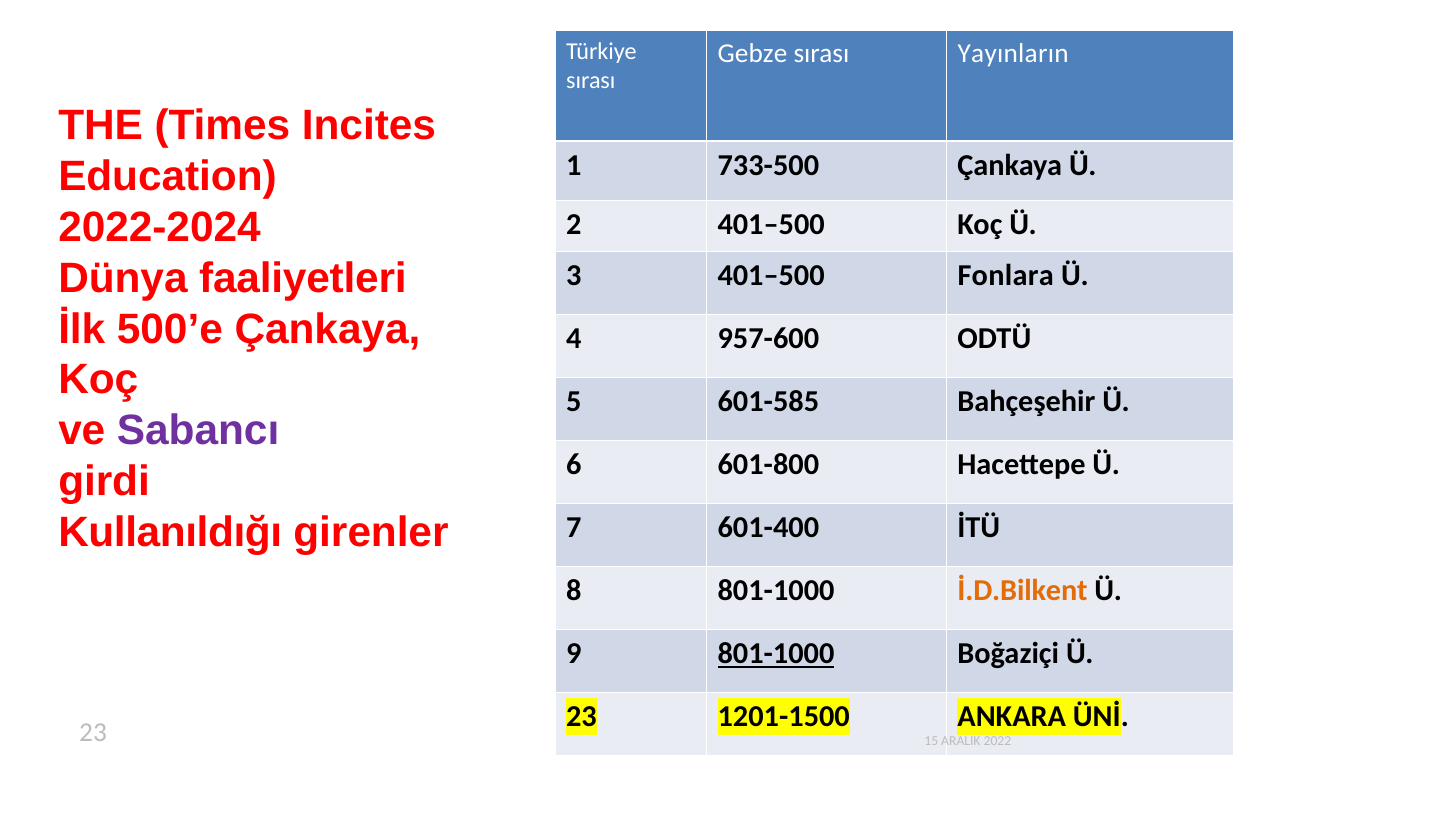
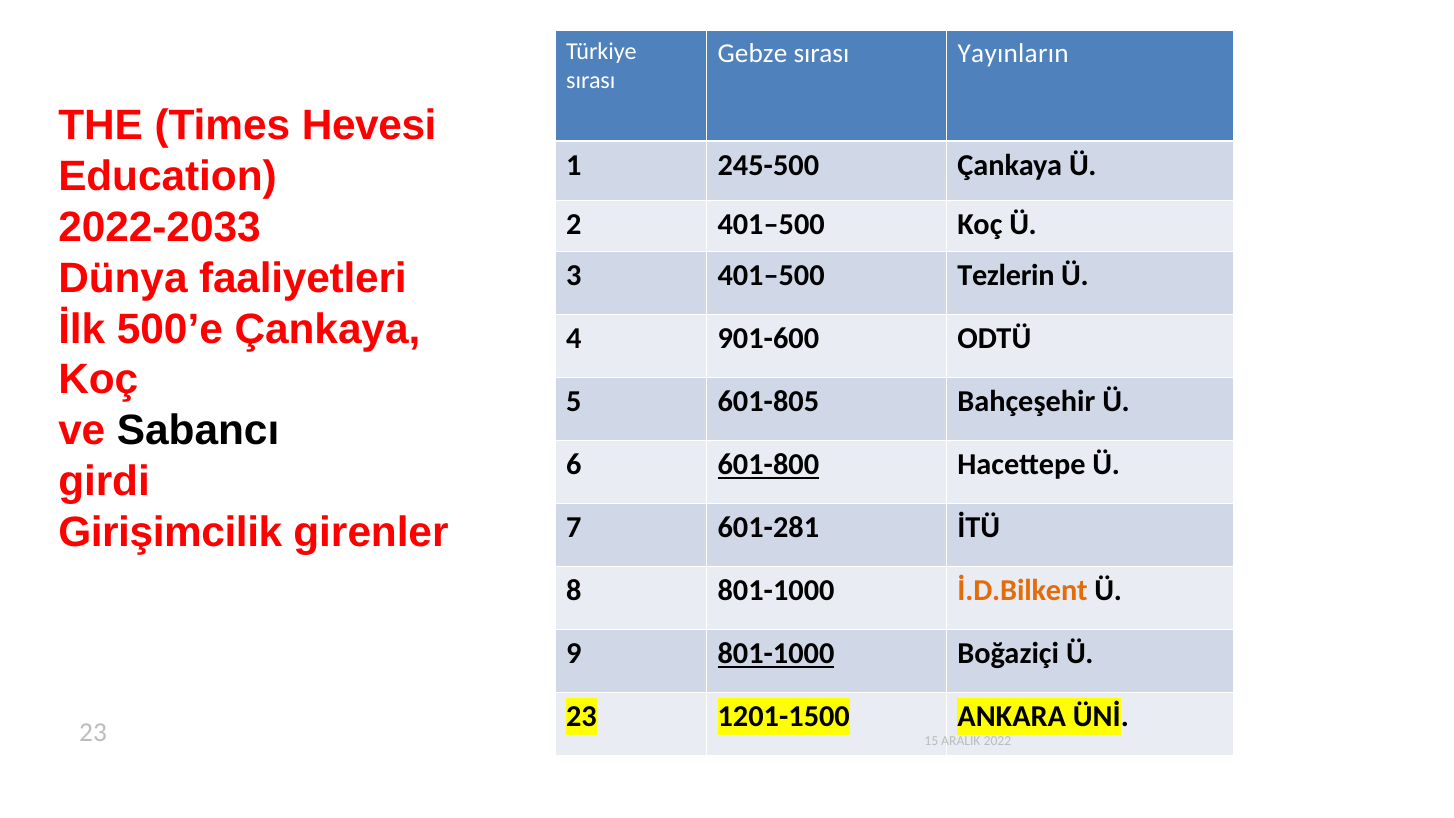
Incites: Incites -> Hevesi (369, 125)
733-500: 733-500 -> 245-500 (768, 165)
2022-2024: 2022-2024 -> 2022-2033 (159, 227)
Fonlara: Fonlara -> Tezlerin (1006, 275)
957-600: 957-600 -> 901-600 (768, 339)
601-585: 601-585 -> 601-805 (768, 402)
Sabancı colour: purple -> black (198, 431)
601-800 underline: none -> present (768, 465)
Kullanıldığı: Kullanıldığı -> Girişimcilik (170, 533)
601-400: 601-400 -> 601-281 (768, 528)
